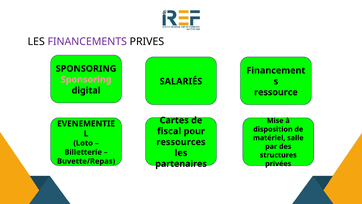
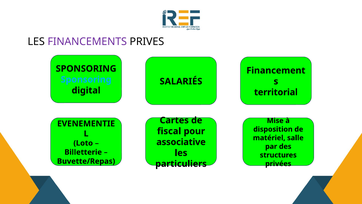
Sponsoring colour: pink -> light blue (86, 79)
ressource: ressource -> territorial (276, 92)
ressources: ressources -> associative (181, 142)
partenaires: partenaires -> particuliers (181, 164)
